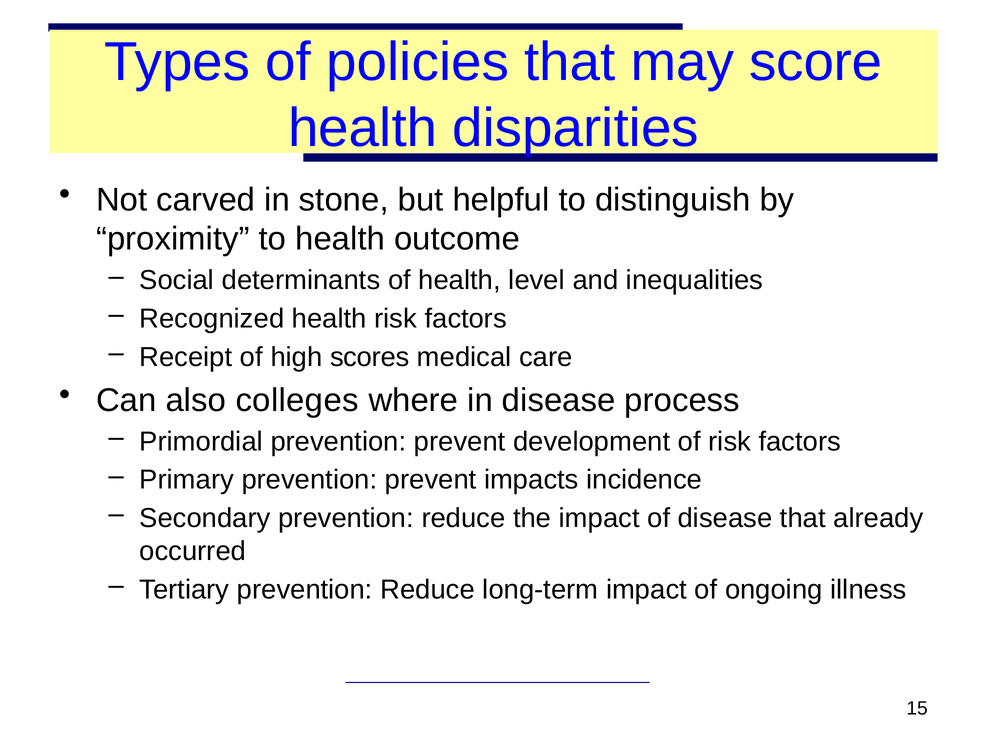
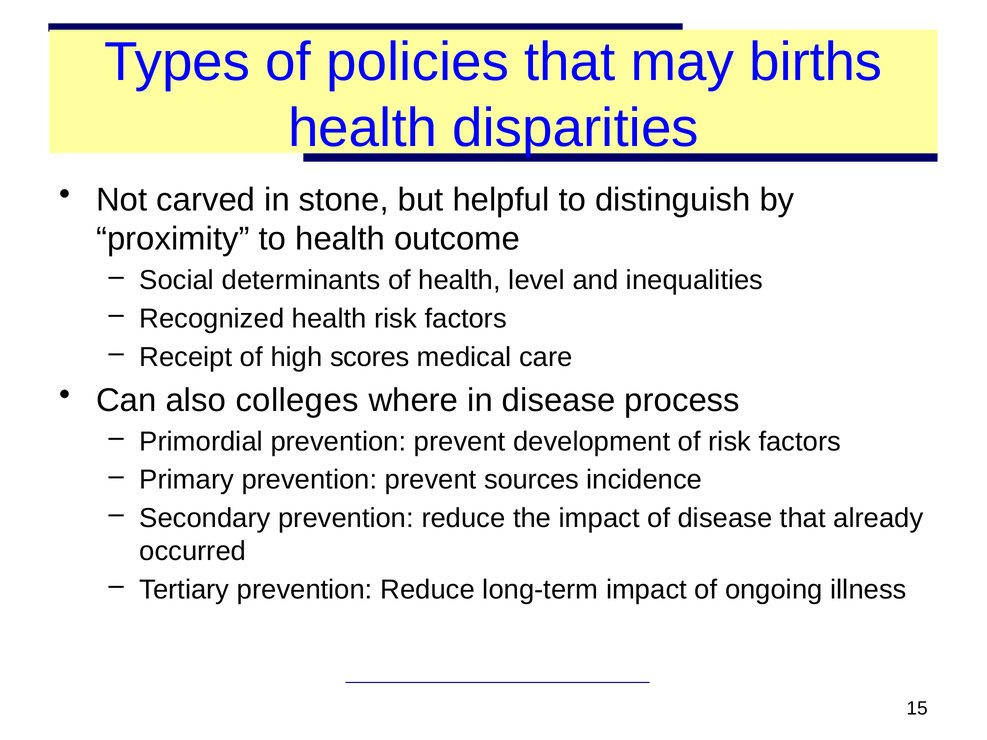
score: score -> births (816, 62)
impacts: impacts -> sources (531, 480)
